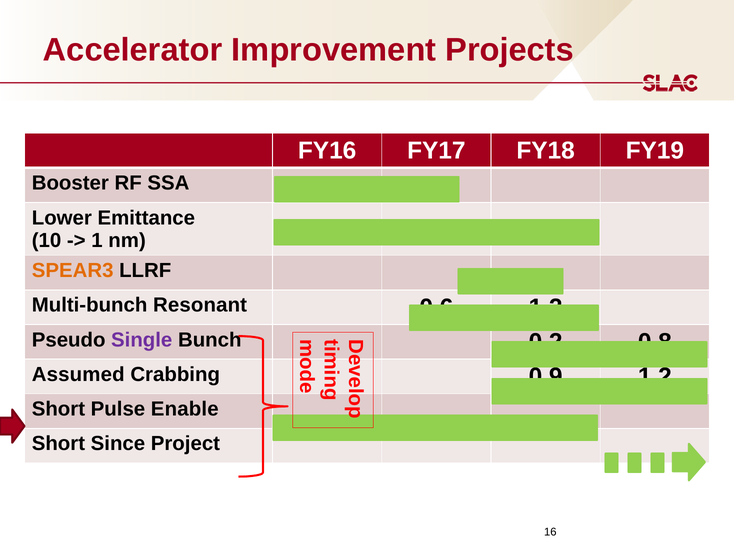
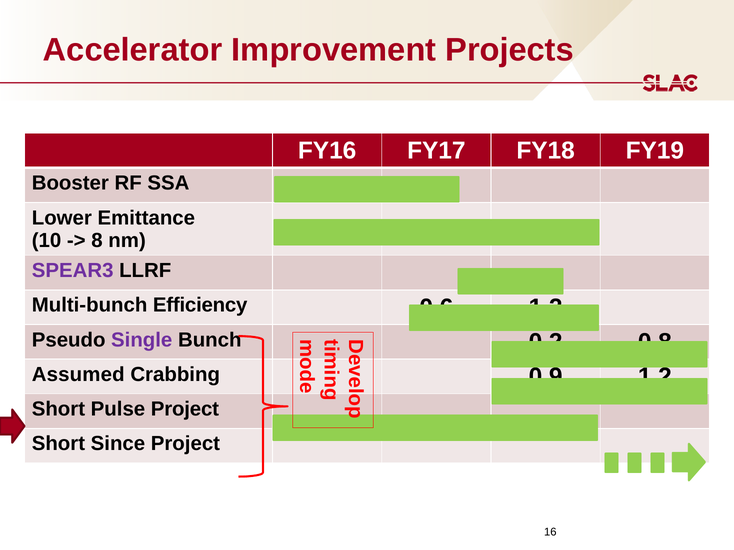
1: 1 -> 8 (97, 241)
SPEAR3 colour: orange -> purple (73, 271)
Resonant: Resonant -> Efficiency (200, 306)
Pulse Enable: Enable -> Project (185, 409)
